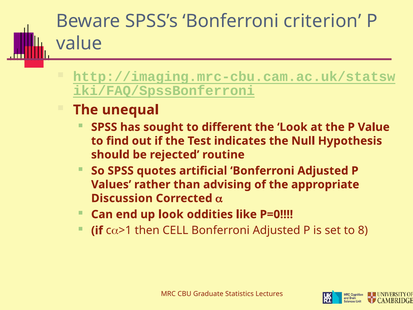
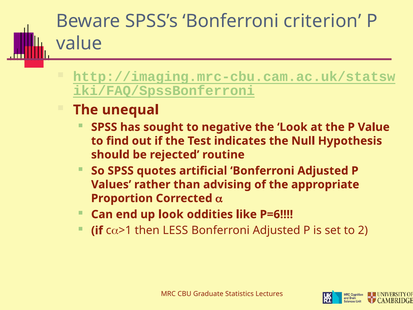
different: different -> negative (227, 127)
Discussion: Discussion -> Proportion (122, 198)
P=0: P=0 -> P=6 (276, 214)
CELL: CELL -> LESS (175, 230)
8: 8 -> 2 (363, 230)
